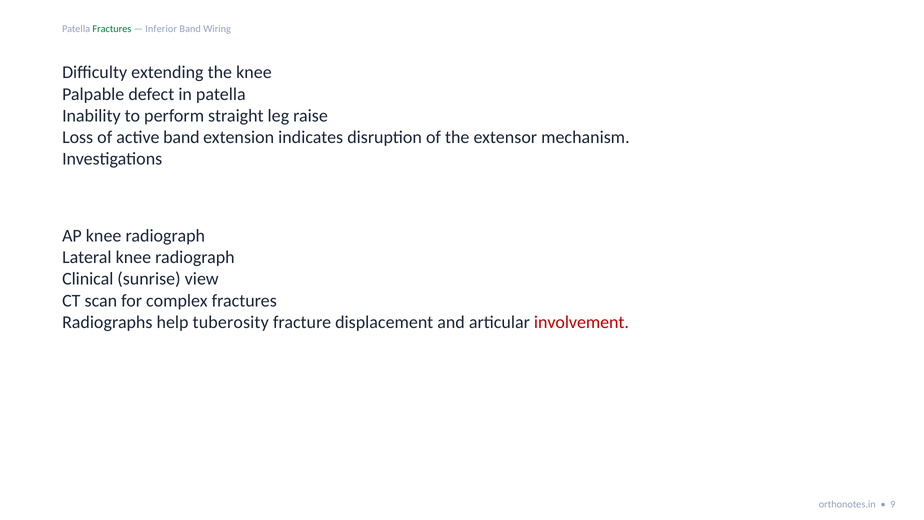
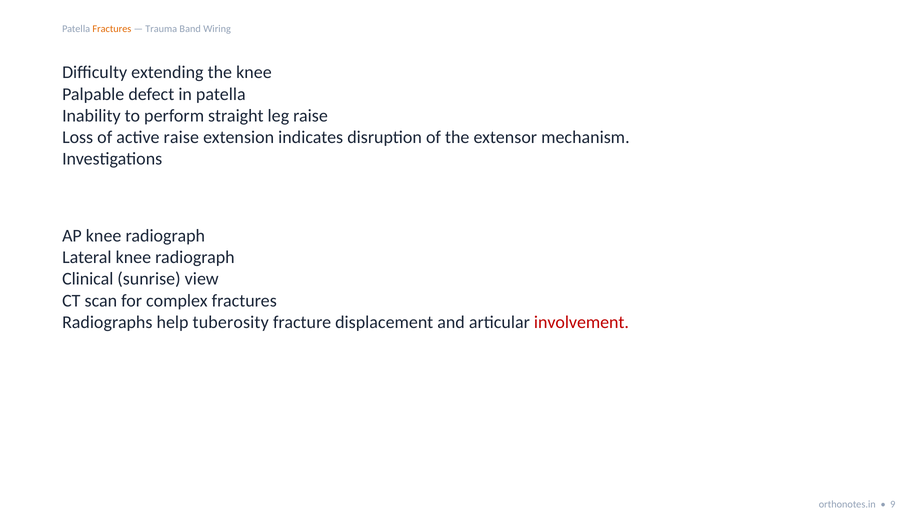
Fractures colour: green -> orange (112, 29)
Inferior: Inferior -> Trauma (161, 29)
active band: band -> raise (181, 137)
